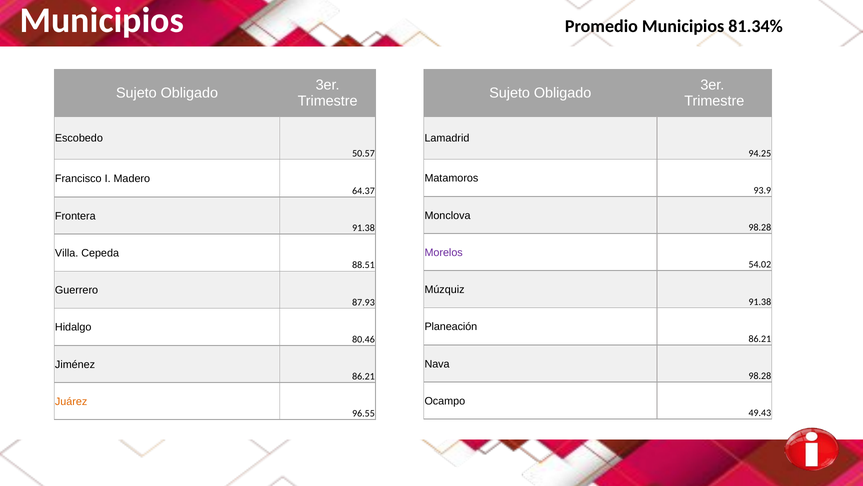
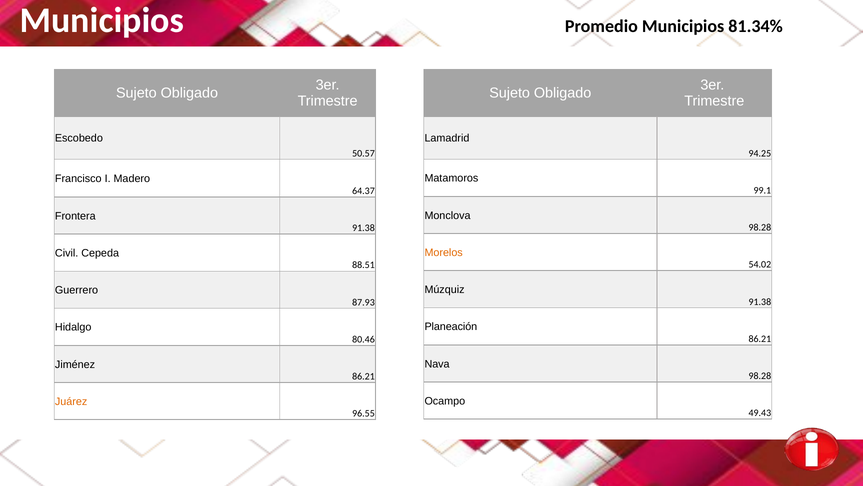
93.9: 93.9 -> 99.1 (762, 190)
Morelos colour: purple -> orange (444, 252)
Villa: Villa -> Civil (67, 253)
